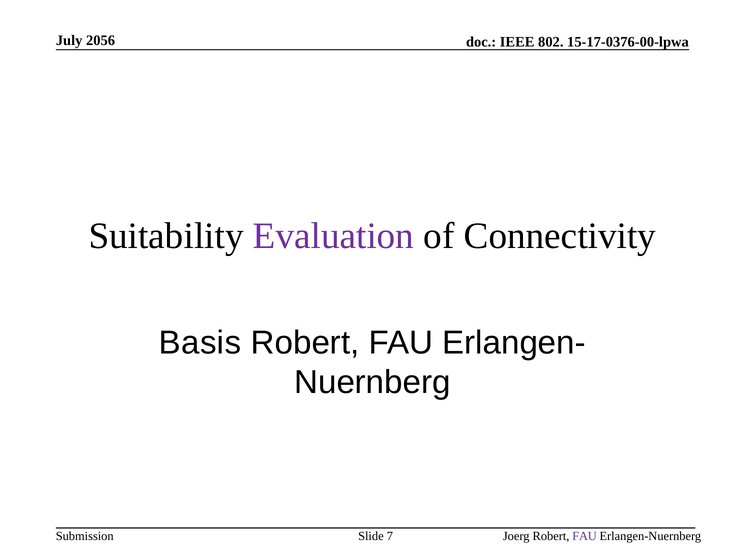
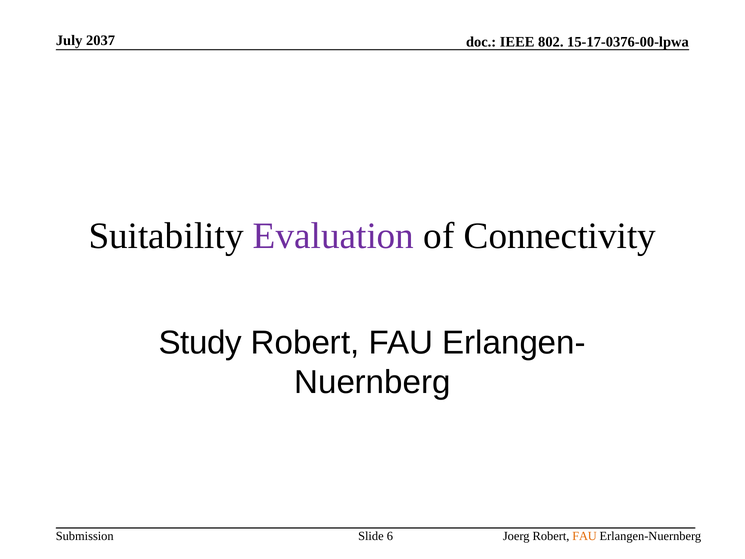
2056: 2056 -> 2037 (101, 41)
Basis: Basis -> Study (200, 343)
7: 7 -> 6 (390, 536)
FAU colour: purple -> orange (585, 536)
